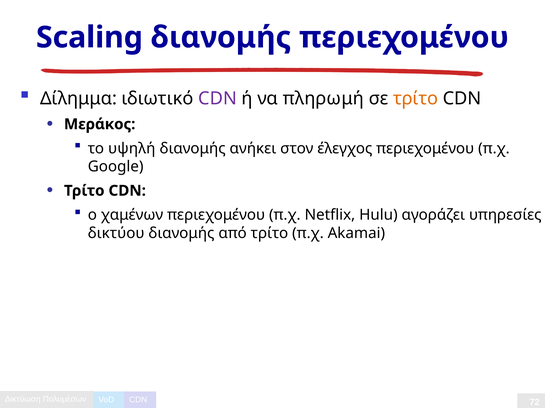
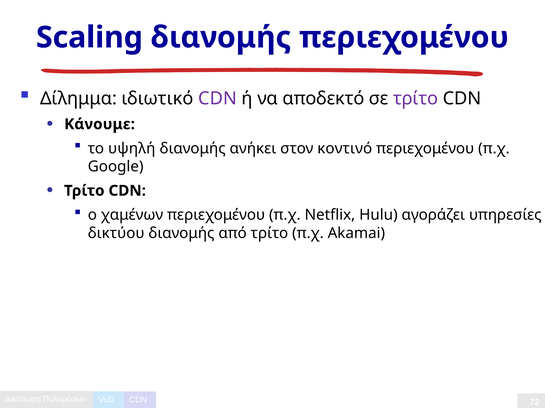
πληρωμή: πληρωμή -> αποδεκτό (324, 99)
τρίτο colour: orange -> purple (416, 99)
Μεράκος: Μεράκος -> Κάνουμε (100, 124)
έλεγχος: έλεγχος -> κοντινό (345, 149)
